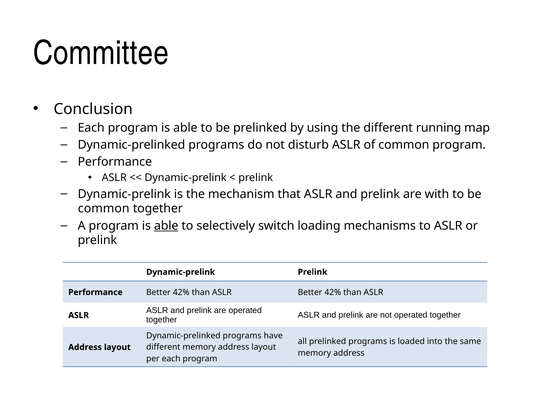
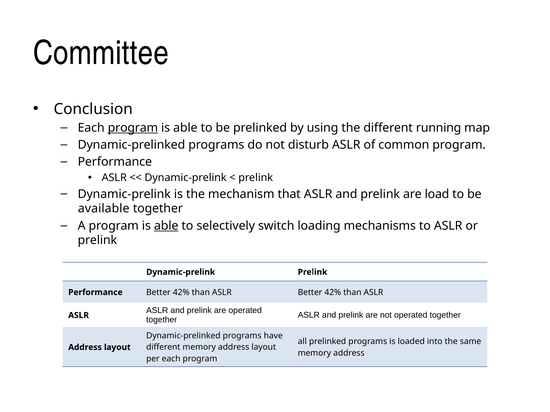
program underline: none -> present (133, 128)
with: with -> load (437, 194)
common: common -> available (104, 209)
